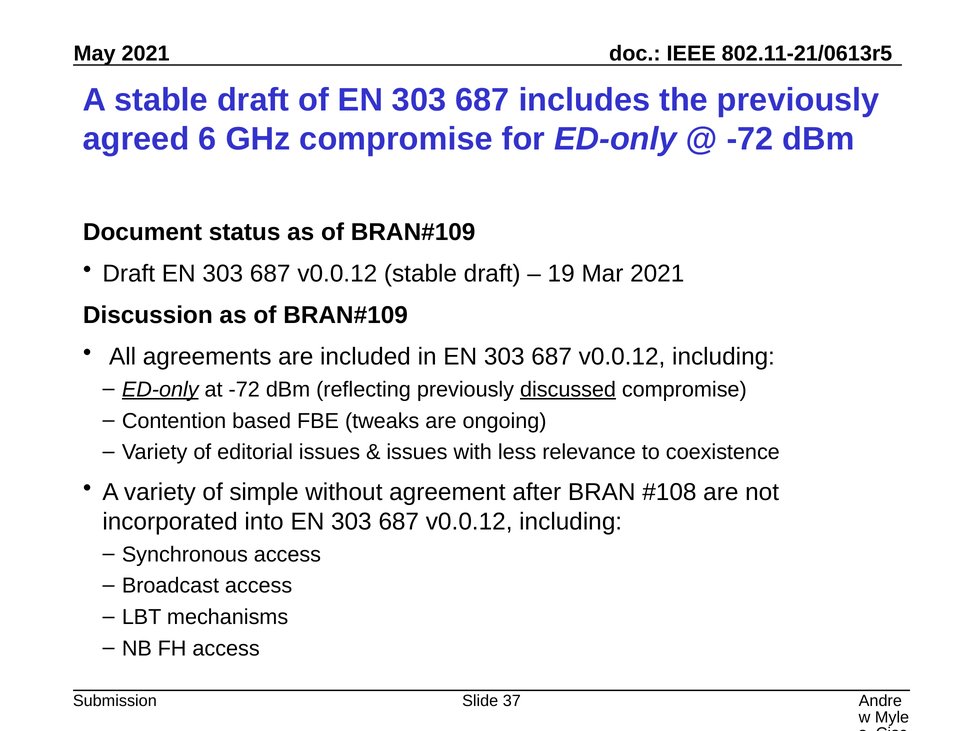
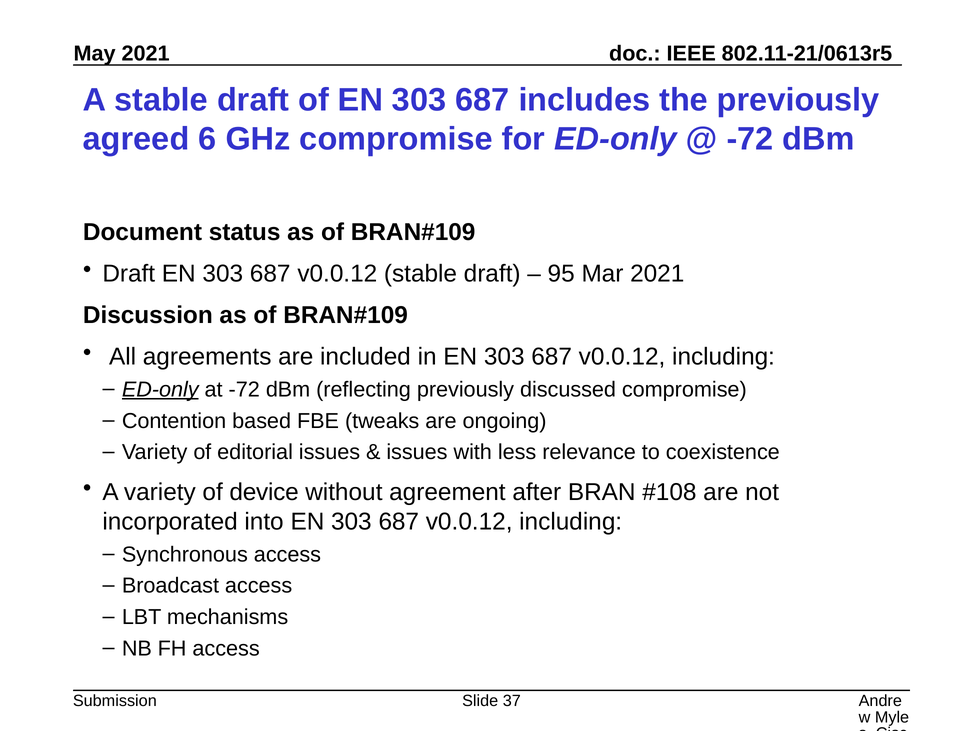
19: 19 -> 95 (561, 274)
discussed underline: present -> none (568, 390)
simple: simple -> device (264, 493)
